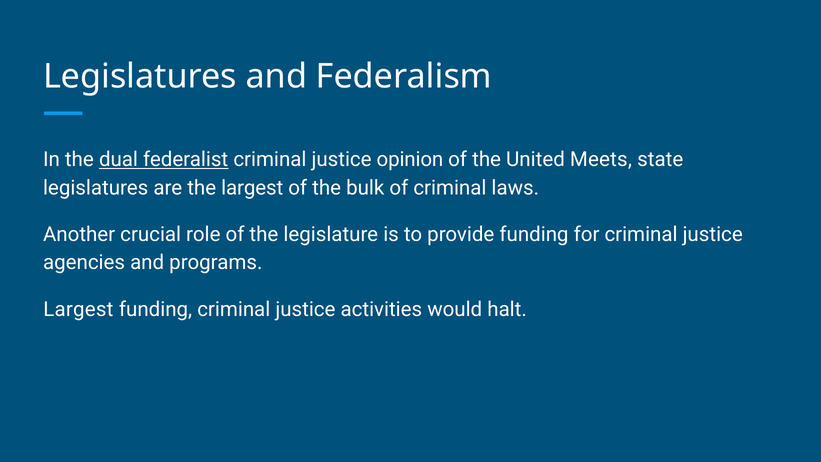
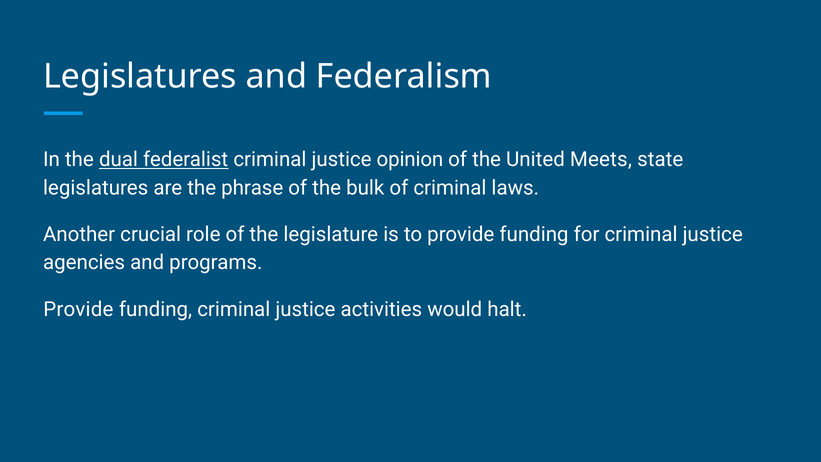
the largest: largest -> phrase (252, 188)
Largest: Largest -> Provide (78, 309)
